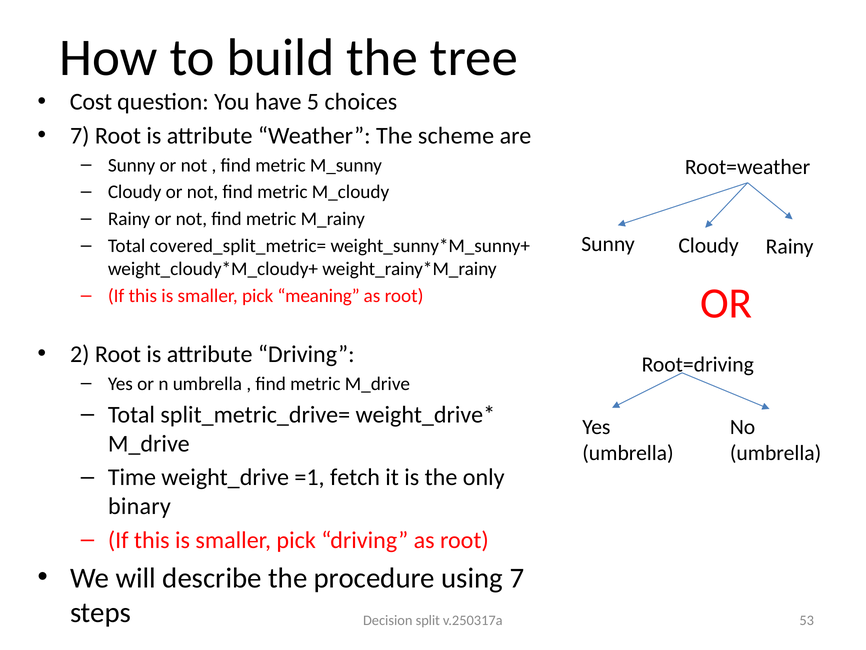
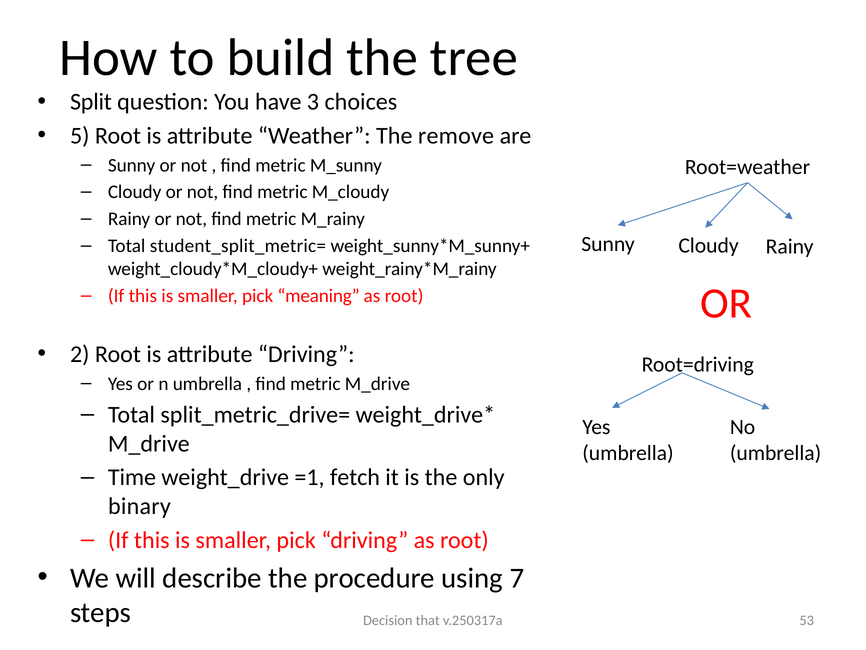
Cost: Cost -> Split (91, 102)
5: 5 -> 3 (313, 102)
7: 7 -> 5 (80, 136)
scheme: scheme -> remove (456, 136)
covered_split_metric=: covered_split_metric= -> student_split_metric= (238, 246)
split: split -> that (428, 620)
